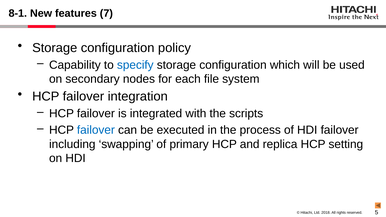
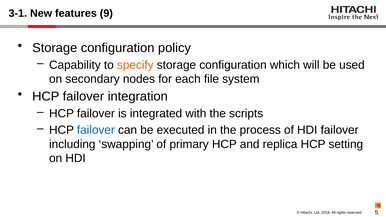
8-1: 8-1 -> 3-1 (18, 13)
7: 7 -> 9 (106, 13)
specify colour: blue -> orange (135, 65)
